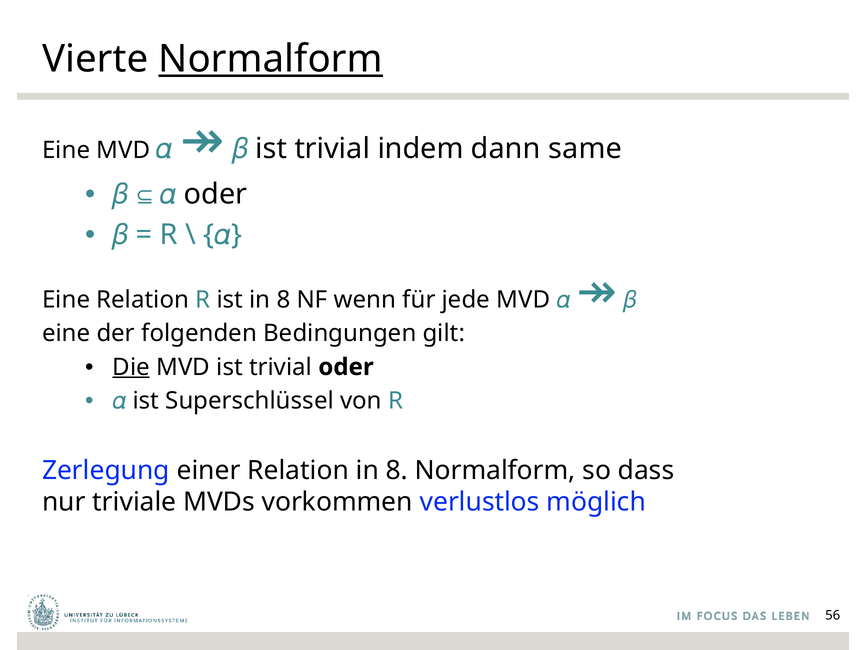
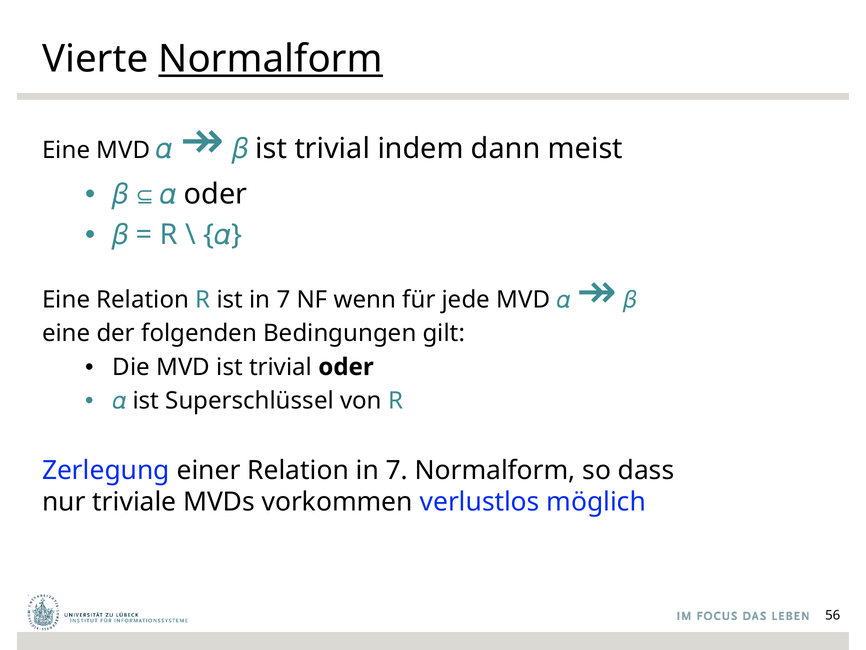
same: same -> meist (585, 149)
ist in 8: 8 -> 7 (284, 299)
Die underline: present -> none (131, 367)
Relation in 8: 8 -> 7 (397, 470)
